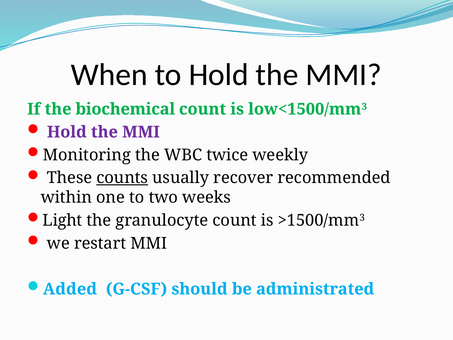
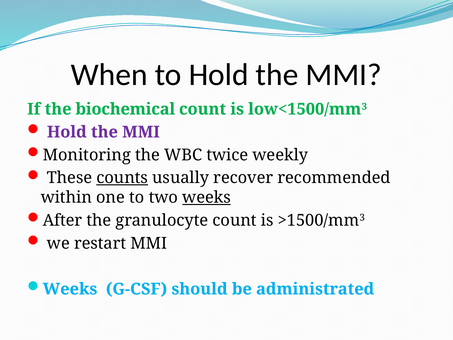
weeks underline: none -> present (207, 197)
Light: Light -> After (62, 220)
Added: Added -> Weeks (70, 289)
